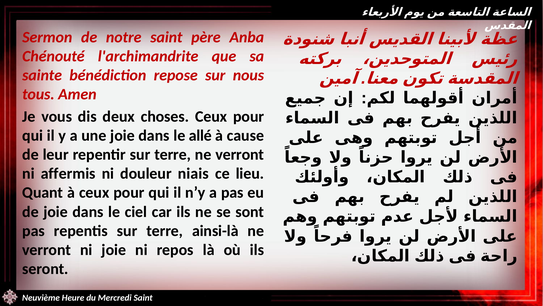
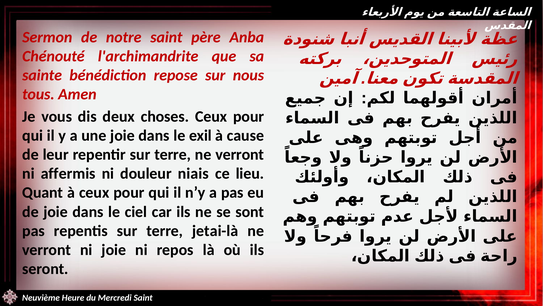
allé: allé -> exil (200, 135)
ainsi-là: ainsi-là -> jetai-là (215, 230)
